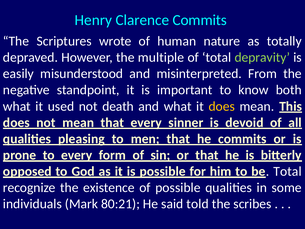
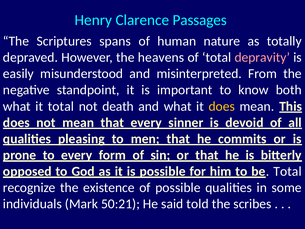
Clarence Commits: Commits -> Passages (200, 20)
wrote: wrote -> spans (115, 41)
multiple: multiple -> heavens (161, 57)
depravity colour: light green -> pink (262, 57)
it used: used -> total (61, 106)
80:21: 80:21 -> 50:21 (120, 204)
